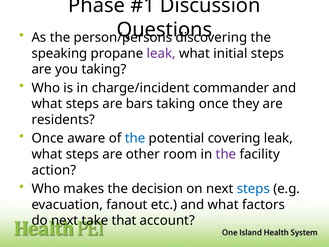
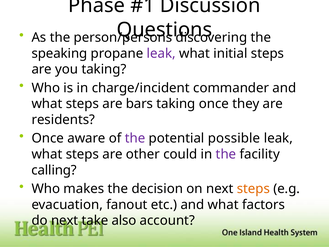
the colour: blue -> purple (135, 138)
covering: covering -> possible (234, 138)
room: room -> could (180, 154)
action: action -> calling (54, 170)
steps colour: blue -> orange (253, 189)
that: that -> also (124, 220)
